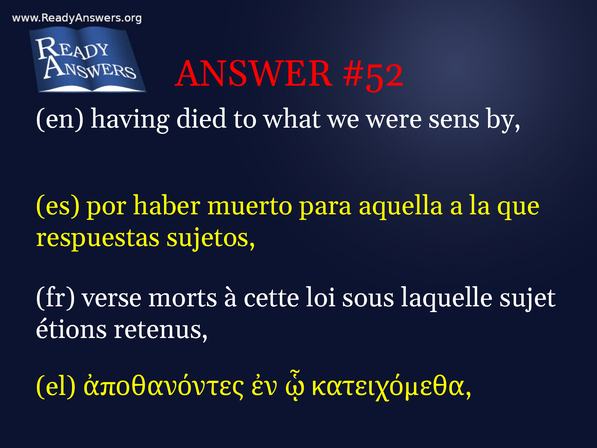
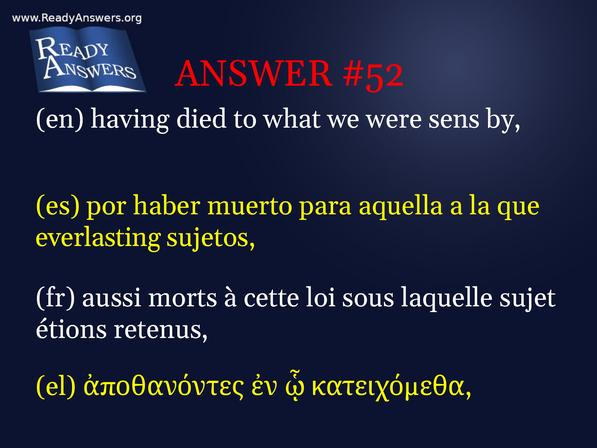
respuestas: respuestas -> everlasting (98, 237)
verse: verse -> aussi (112, 297)
